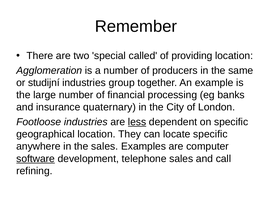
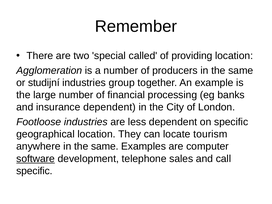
insurance quaternary: quaternary -> dependent (109, 107)
less underline: present -> none (137, 122)
locate specific: specific -> tourism (210, 134)
anywhere in the sales: sales -> same (105, 146)
refining: refining -> specific (34, 171)
